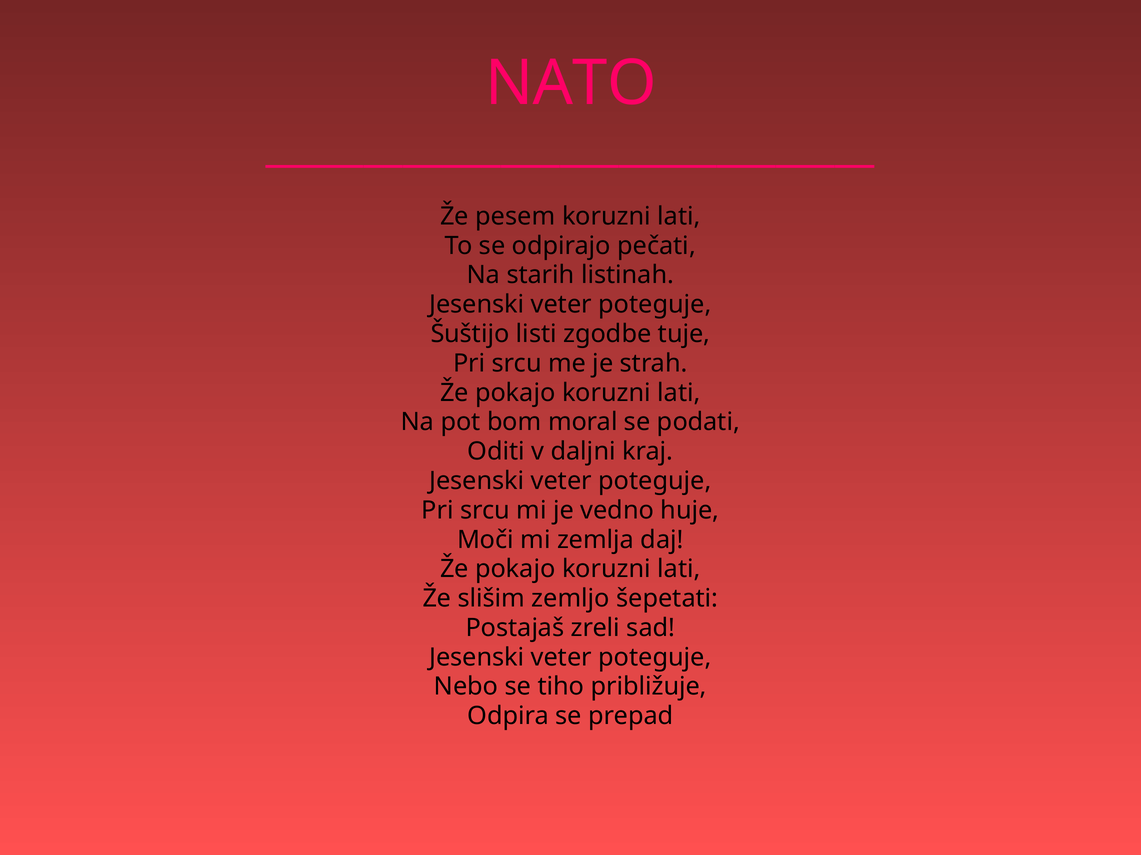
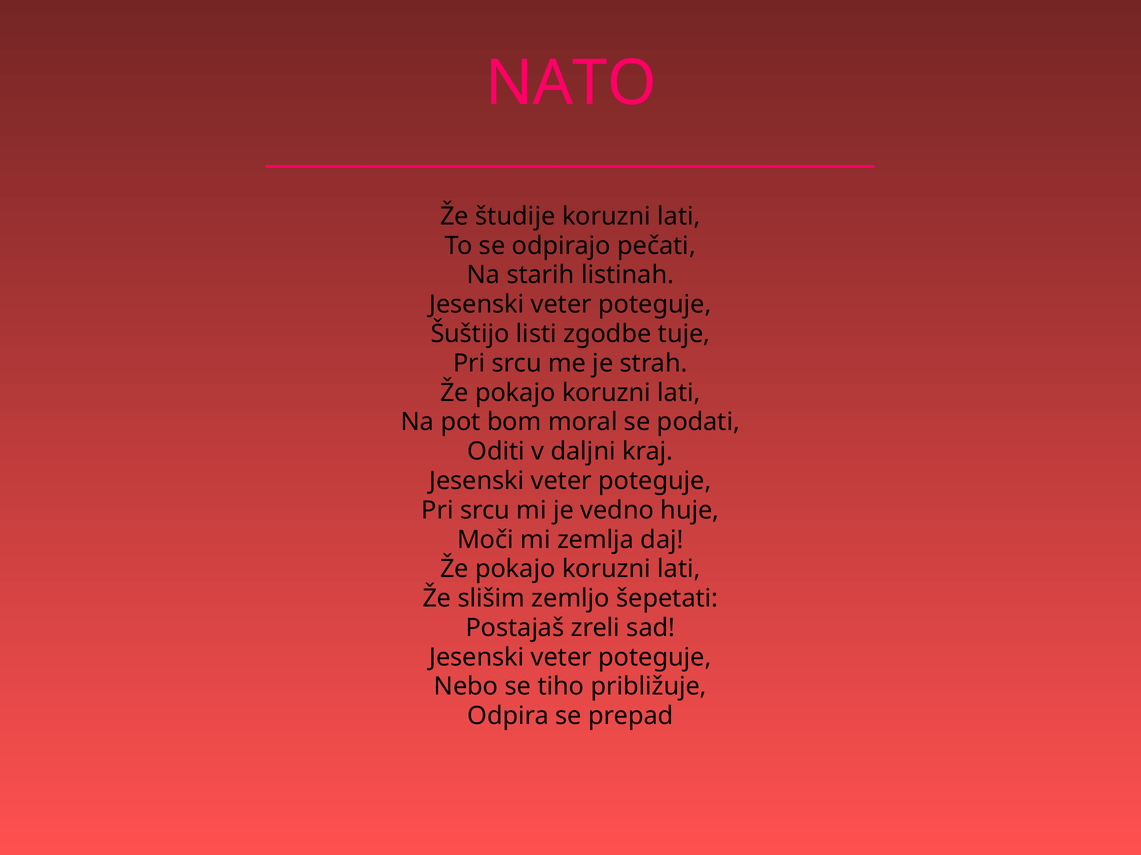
pesem: pesem -> študije (515, 216)
